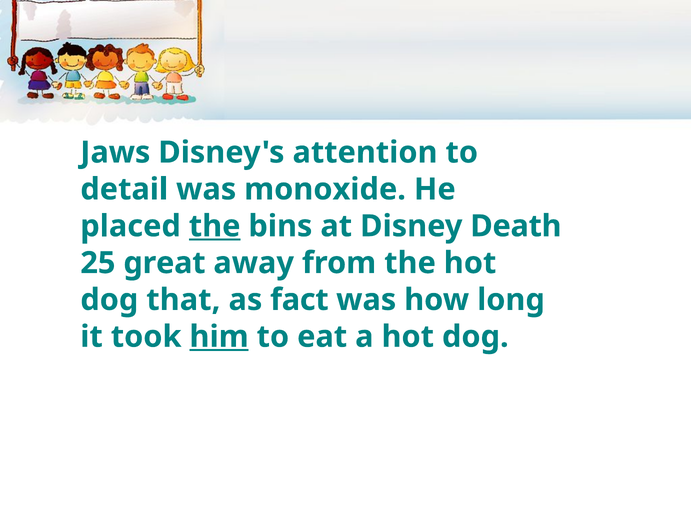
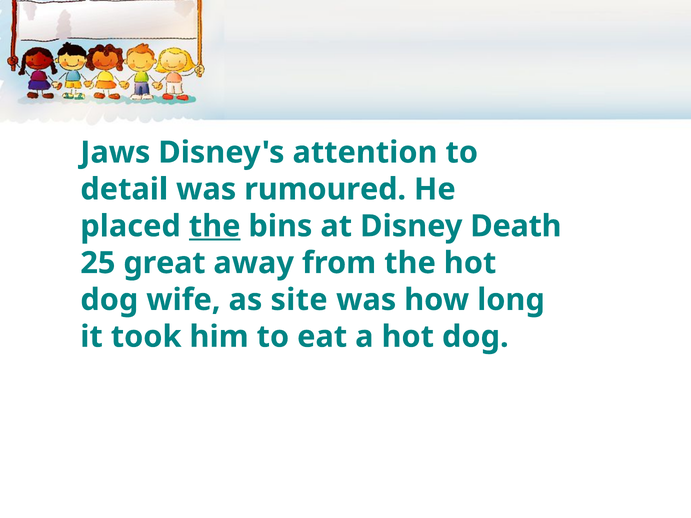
monoxide: monoxide -> rumoured (325, 189)
that: that -> wife (183, 300)
fact: fact -> site (299, 300)
him underline: present -> none (219, 337)
